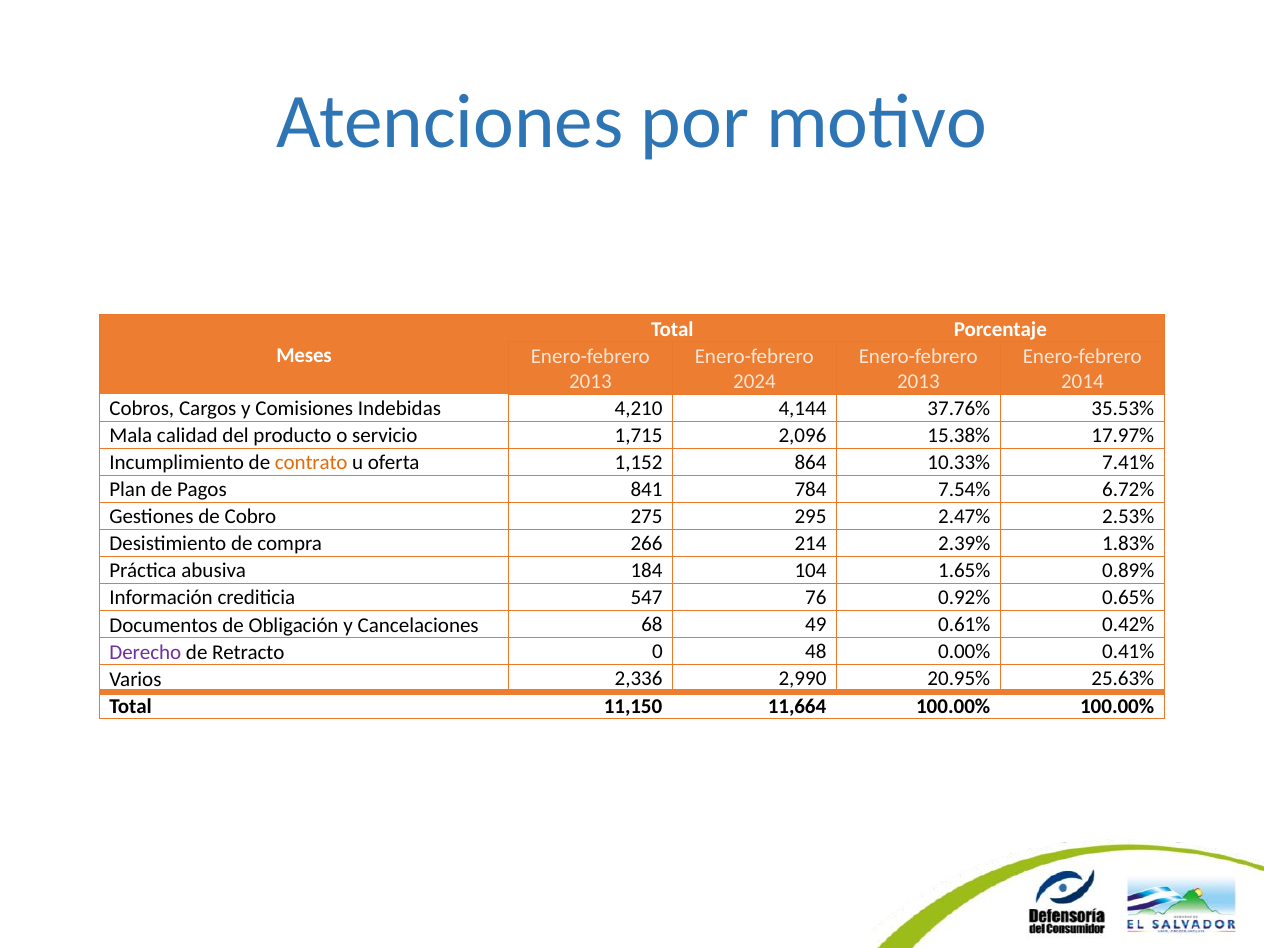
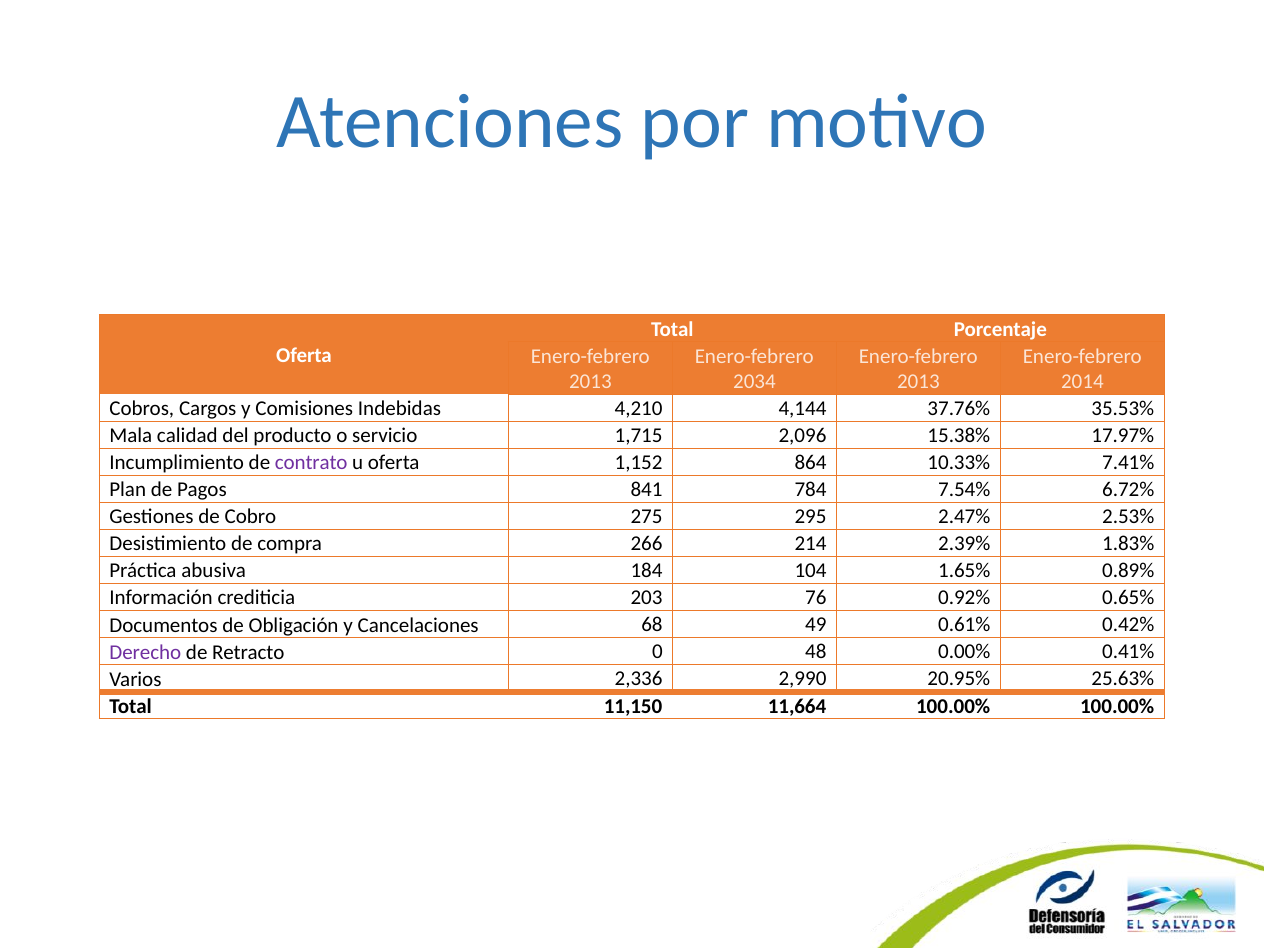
Meses: Meses -> Oferta (304, 355)
2024: 2024 -> 2034 (754, 382)
contrato colour: orange -> purple (311, 463)
547: 547 -> 203 (647, 598)
